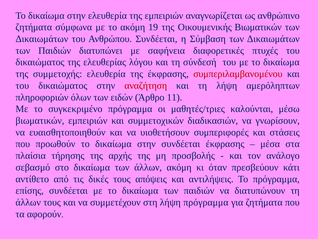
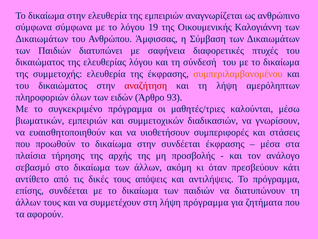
ζητήματα: ζητήματα -> σύμφωνα (34, 27)
το ακόμη: ακόμη -> λόγου (133, 27)
Οικουμενικής Βιωματικών: Βιωματικών -> Καλογιάννη (258, 27)
Ανθρώπου Συνδέεται: Συνδέεται -> Άμφισσας (157, 39)
συμπεριλαμβανομένου colour: red -> orange (238, 74)
11: 11 -> 93 (175, 97)
